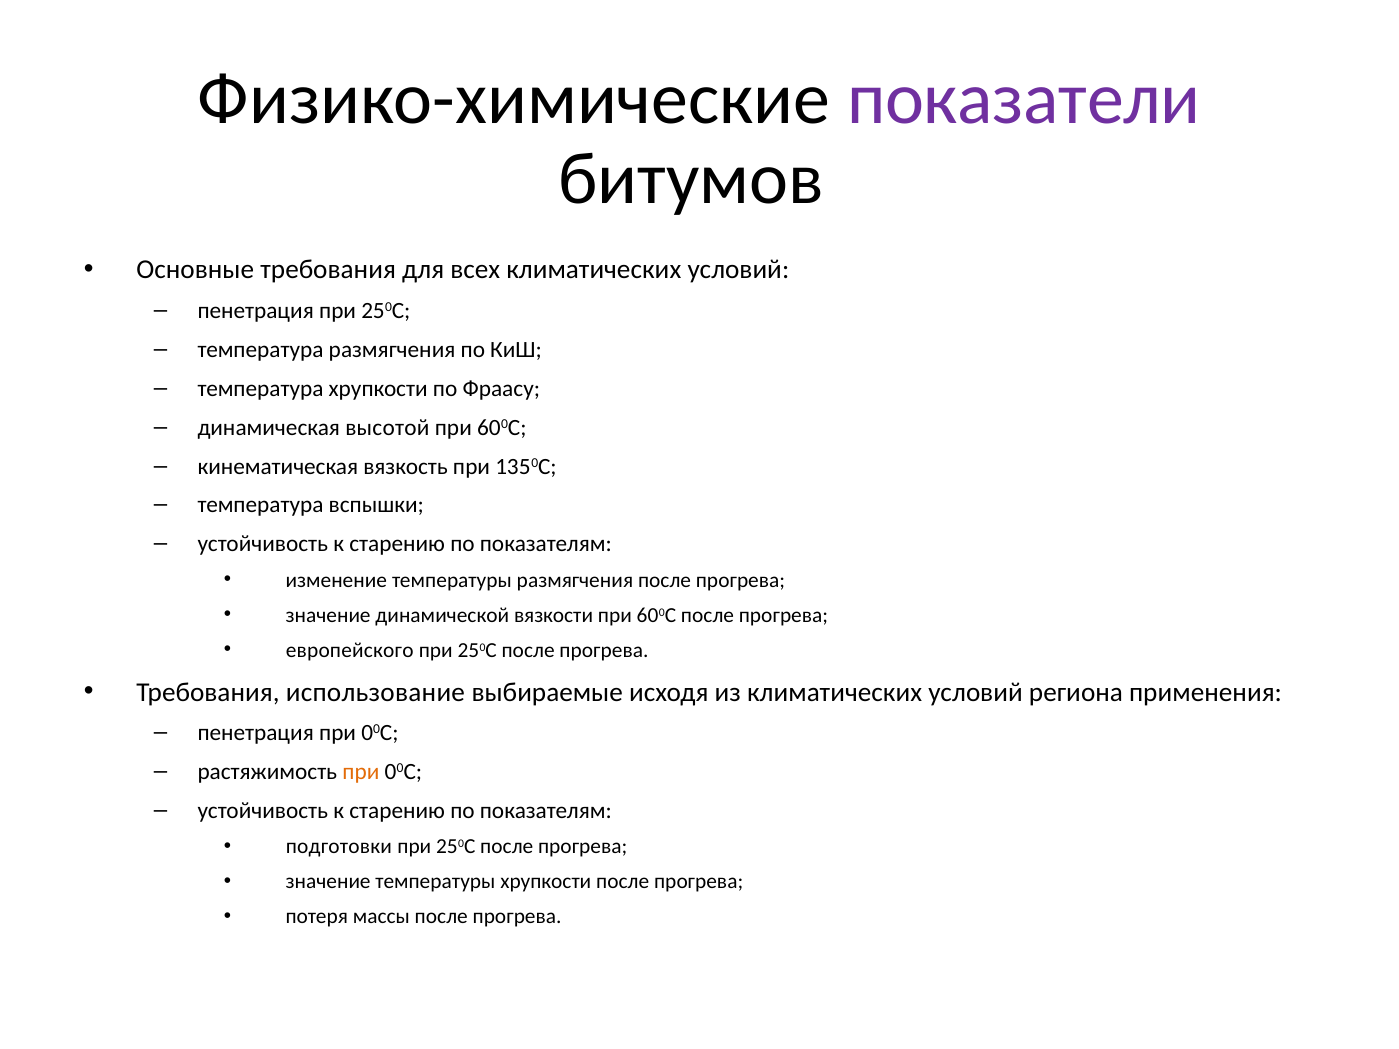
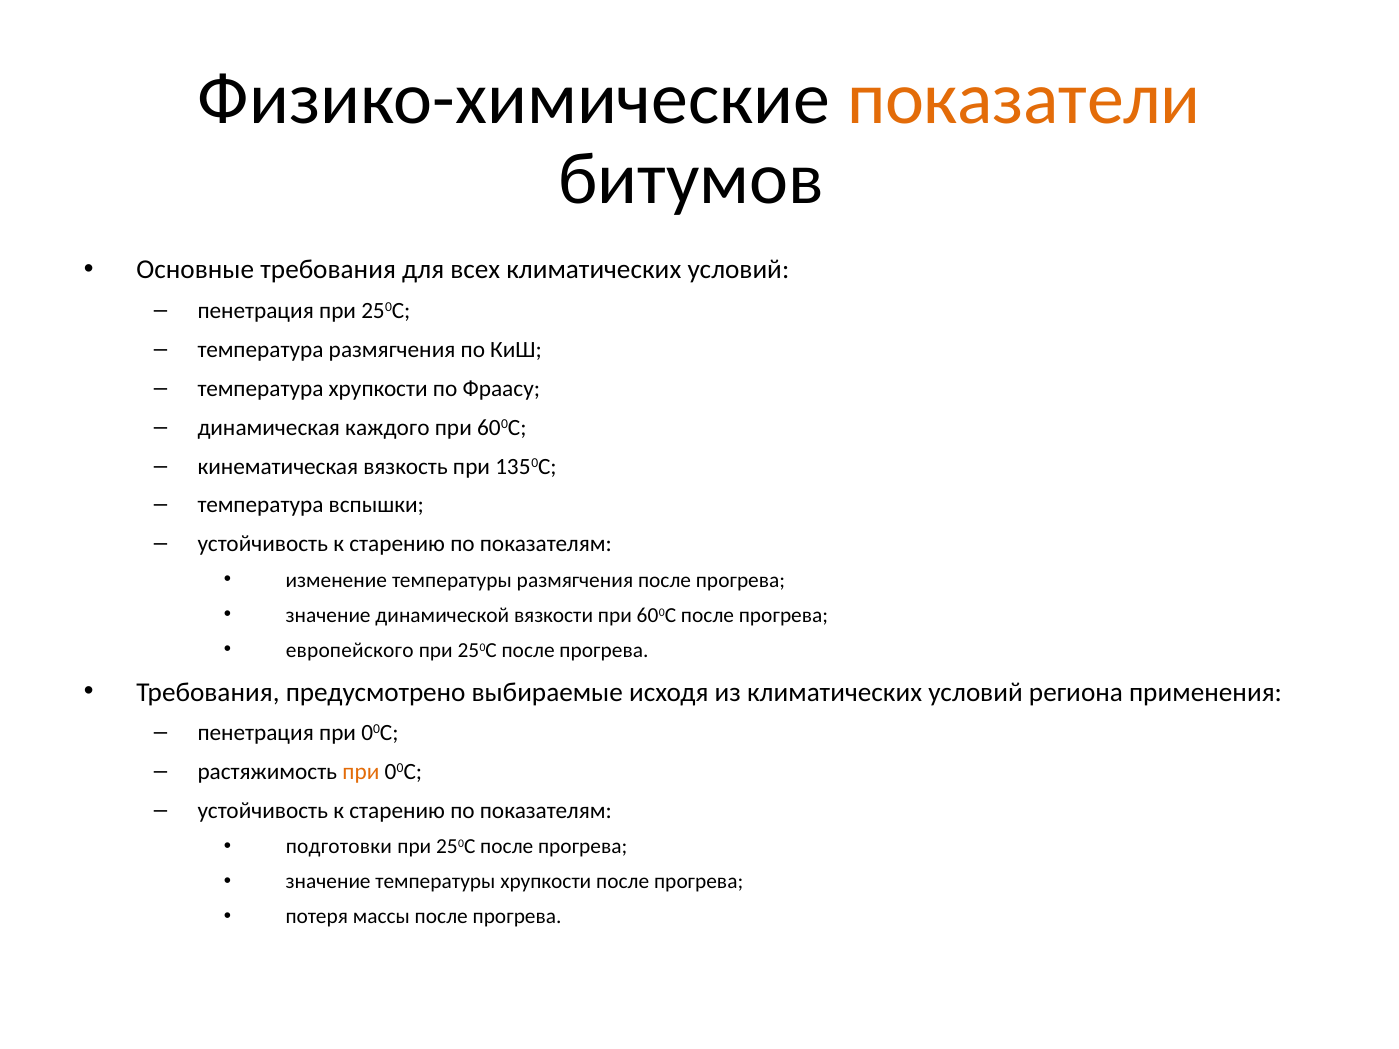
показатели colour: purple -> orange (1024, 99)
высотой: высотой -> каждого (387, 428)
использование: использование -> предусмотрено (376, 692)
